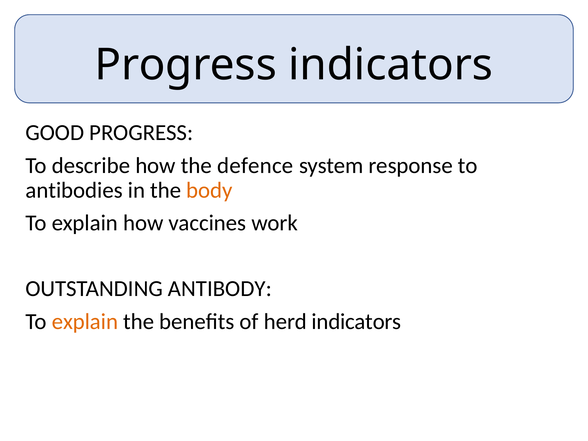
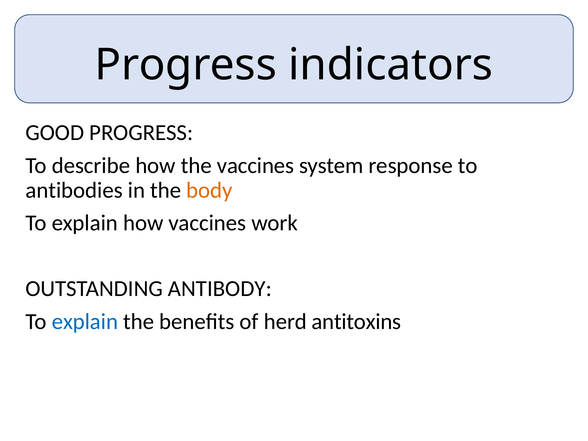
the defence: defence -> vaccines (255, 166)
explain colour: orange -> blue (85, 321)
herd indicators: indicators -> antitoxins (356, 321)
